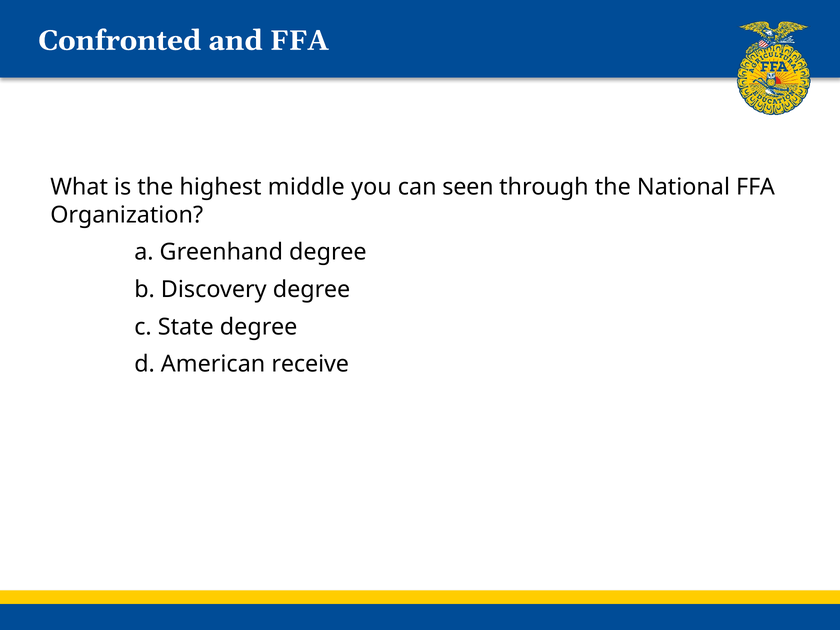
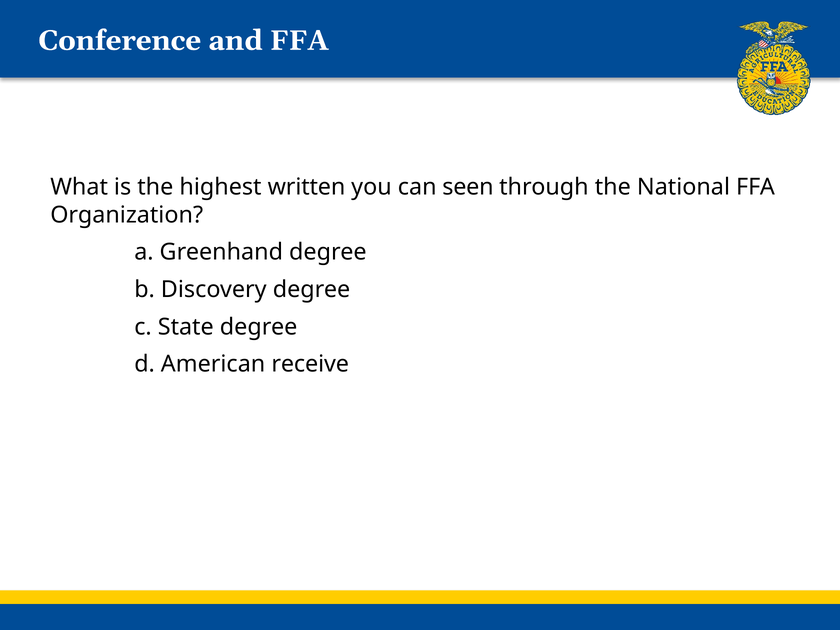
Confronted: Confronted -> Conference (120, 41)
middle: middle -> written (306, 187)
